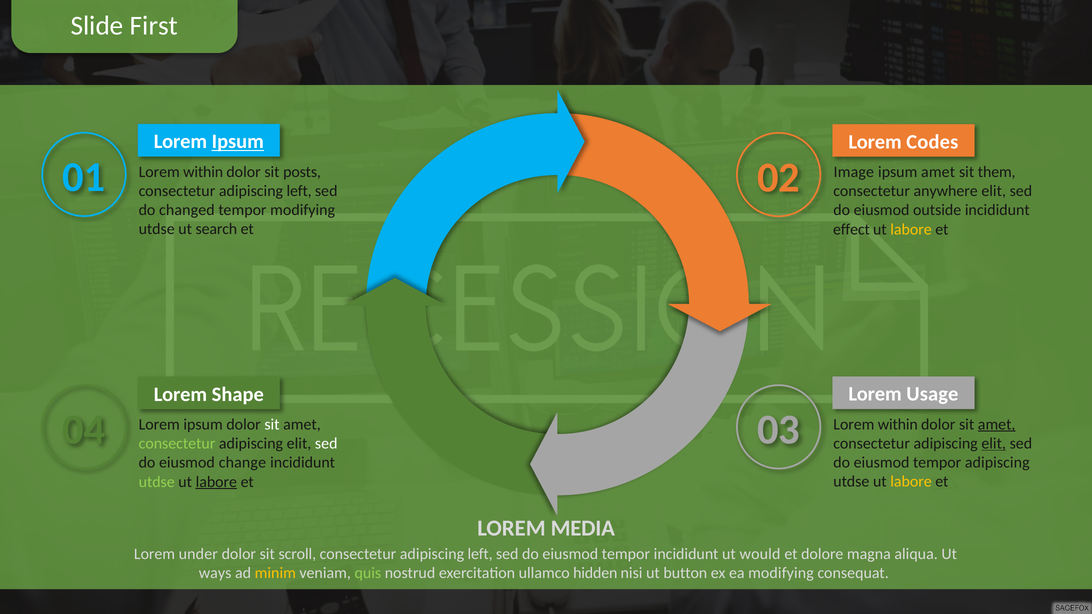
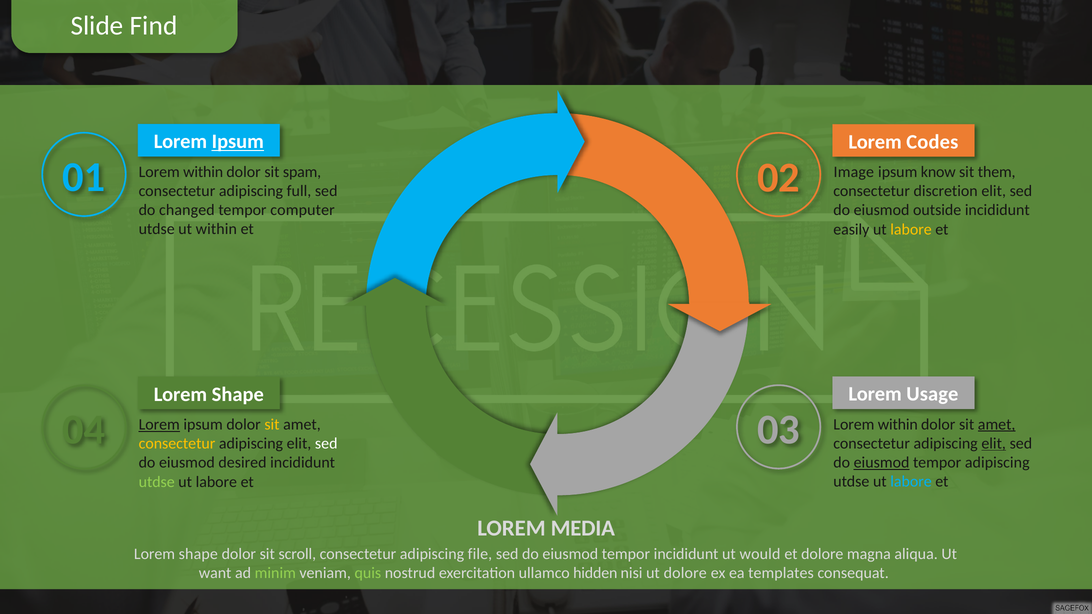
First: First -> Find (154, 26)
posts: posts -> spam (302, 172)
ipsum amet: amet -> know (938, 172)
left: left -> full (299, 191)
anywhere: anywhere -> discretion (946, 191)
tempor modifying: modifying -> computer (303, 210)
ut search: search -> within (216, 229)
effect: effect -> easily (851, 229)
Lorem underline: none -> present (159, 425)
sit colour: white -> yellow (272, 425)
consectetur colour: light green -> yellow (177, 444)
eiusmod underline: none -> present (882, 463)
change: change -> desired (242, 463)
labore colour: yellow -> light blue (911, 482)
labore underline: present -> none (216, 482)
under: under -> shape (198, 554)
left: left -> file (480, 554)
ways: ways -> want (215, 573)
minim colour: yellow -> light green (275, 573)
ut button: button -> dolore (685, 573)
ea modifying: modifying -> templates (781, 573)
